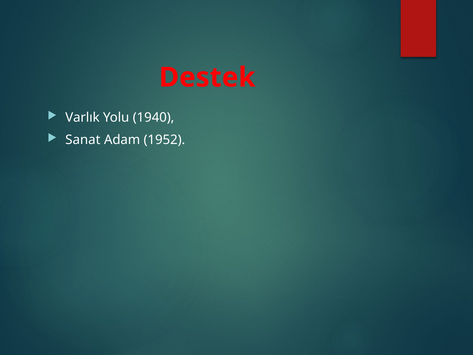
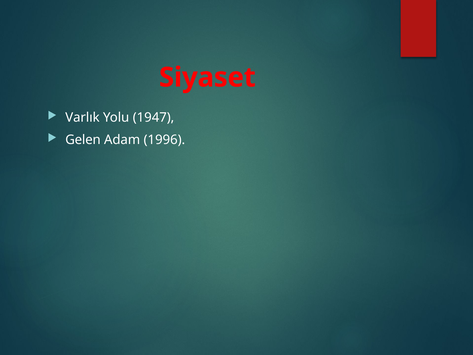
Destek: Destek -> Siyaset (207, 77)
1940: 1940 -> 1947 (154, 117)
Sanat: Sanat -> Gelen (83, 140)
1952: 1952 -> 1996 (164, 140)
